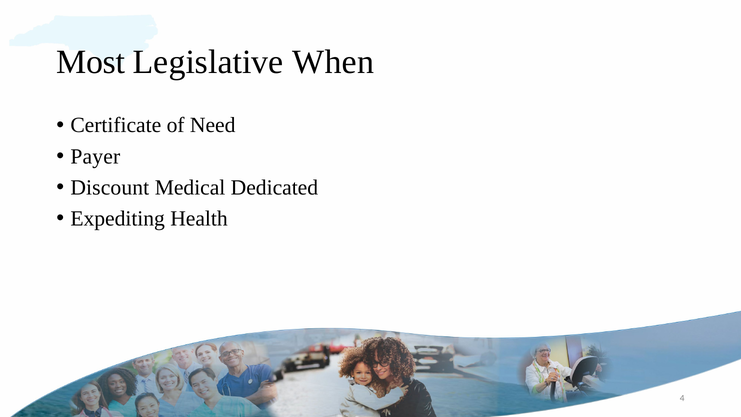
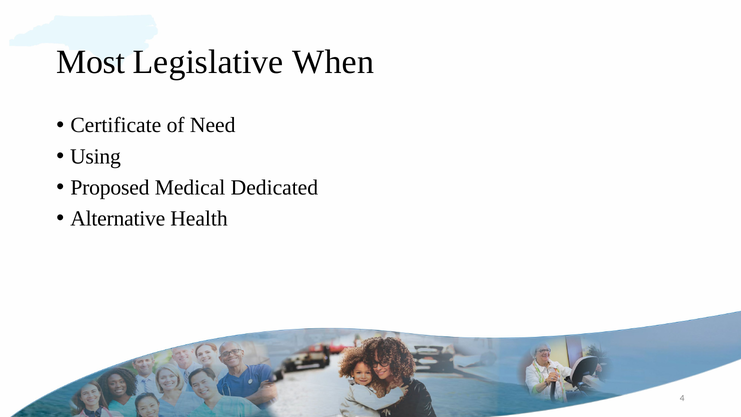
Payer: Payer -> Using (95, 156)
Discount: Discount -> Proposed (110, 187)
Expediting: Expediting -> Alternative (118, 218)
